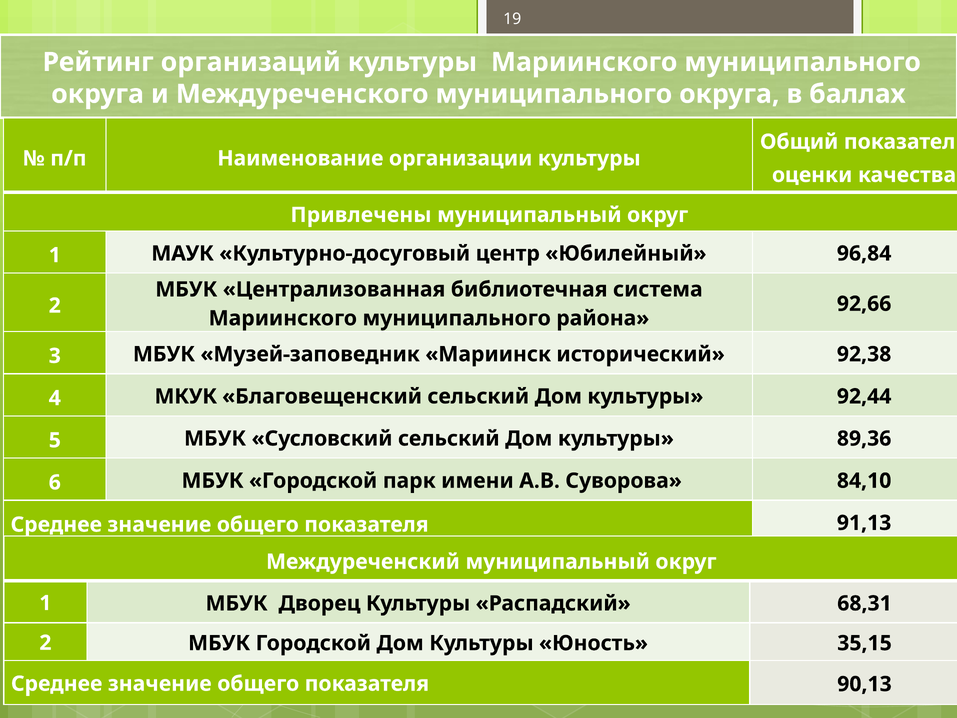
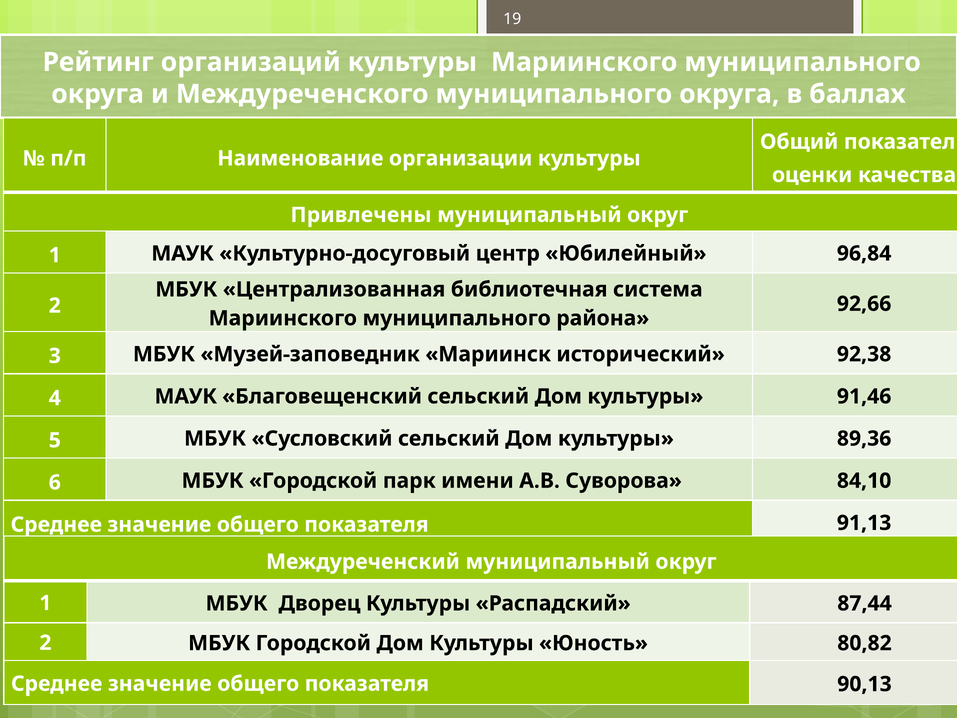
4 МКУК: МКУК -> МАУК (186, 396)
92,44: 92,44 -> 91,46 (864, 396)
68,31: 68,31 -> 87,44 (865, 603)
35,15: 35,15 -> 80,82 (865, 643)
